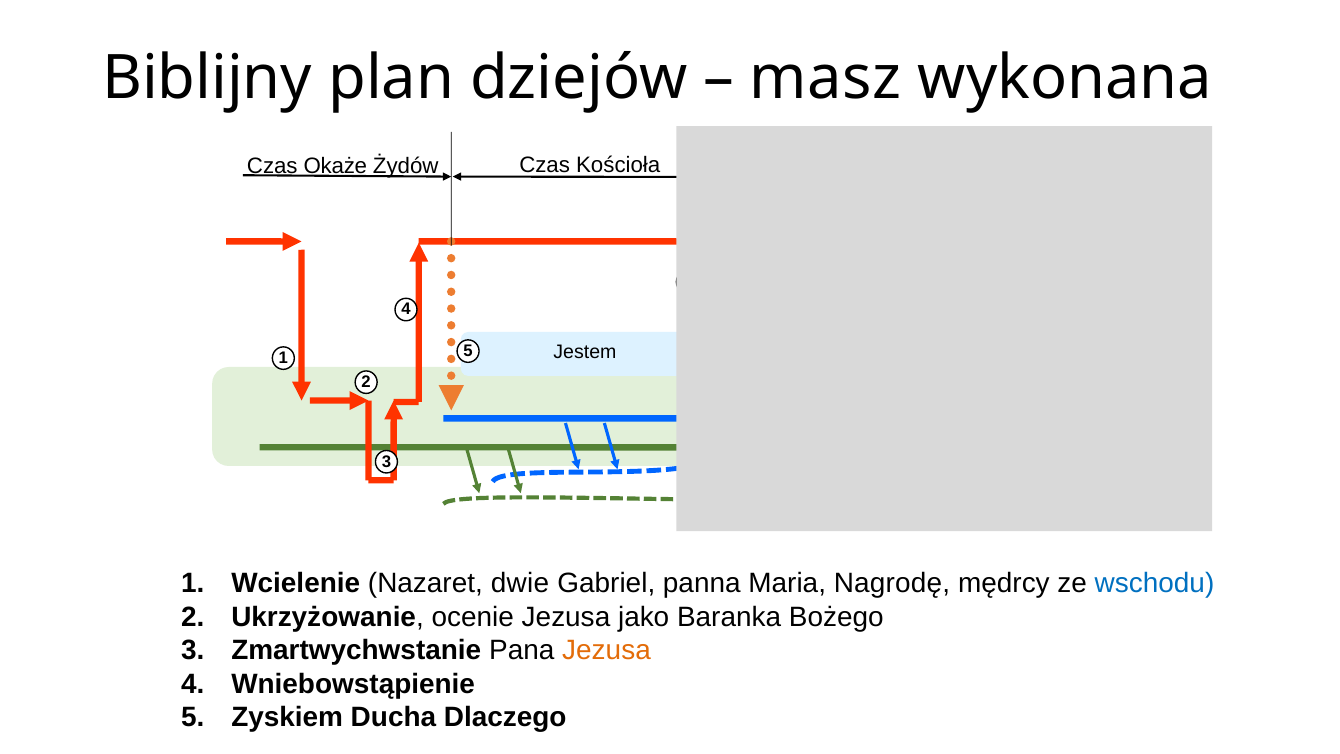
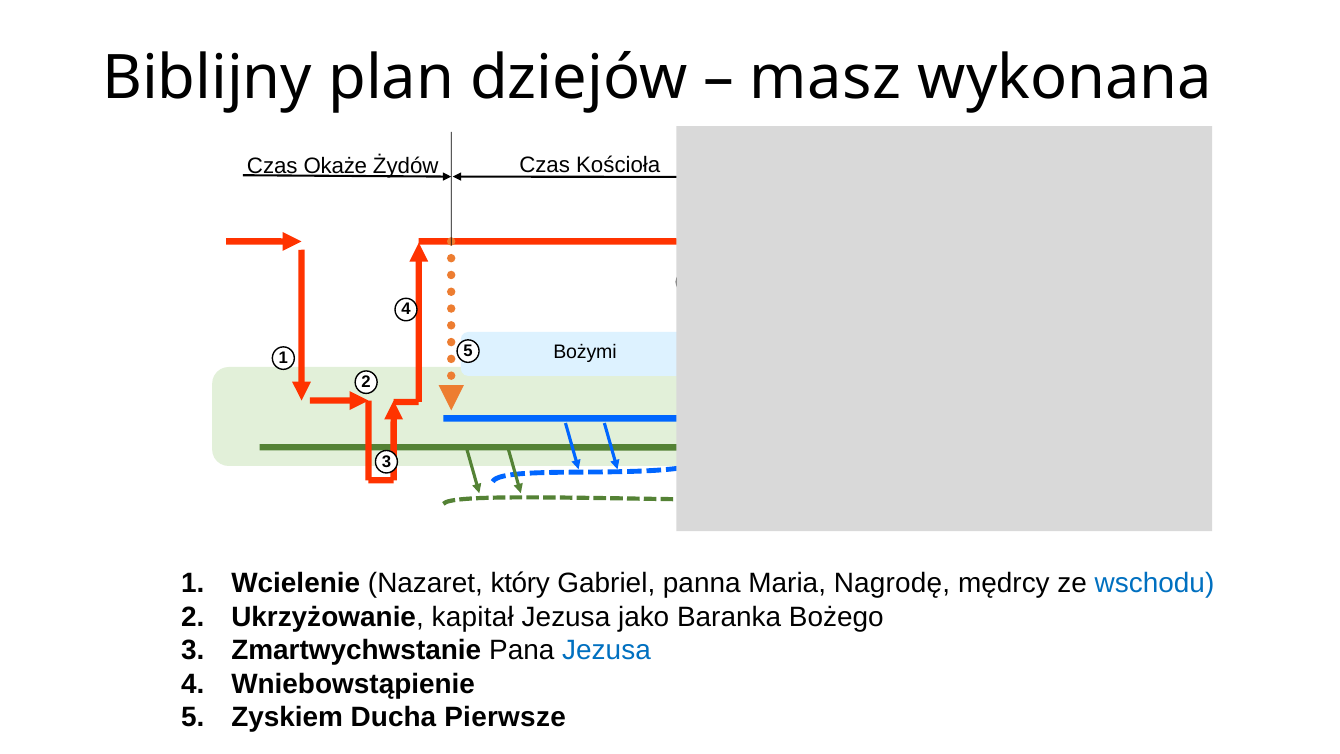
Jestem: Jestem -> Bożymi (585, 352)
dwie: dwie -> który (520, 583)
ocenie: ocenie -> kapitał (473, 617)
Jezusa colour: orange -> blue (606, 650)
Dlaczego: Dlaczego -> Pierwsze (505, 717)
